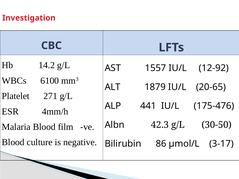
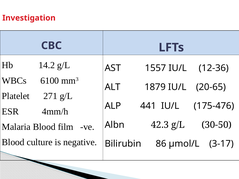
12-92: 12-92 -> 12-36 (214, 68)
